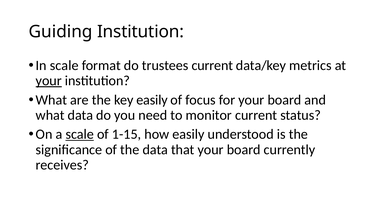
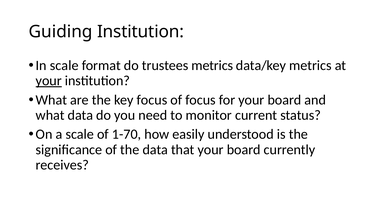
trustees current: current -> metrics (212, 65)
key easily: easily -> focus (152, 100)
scale underline: present -> none (80, 134)
1-15: 1-15 -> 1-70 (127, 134)
